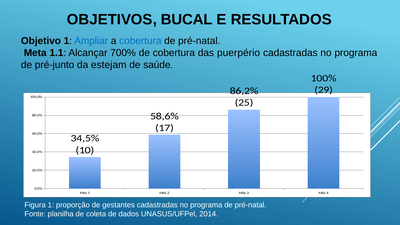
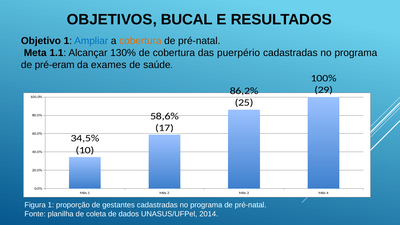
cobertura colour: blue -> orange (140, 41)
700%: 700% -> 130% (123, 53)
pré-junto: pré-junto -> pré-eram (55, 65)
estejam: estejam -> exames (109, 65)
